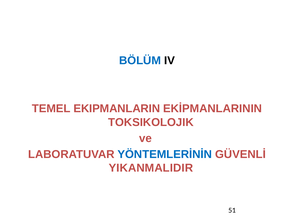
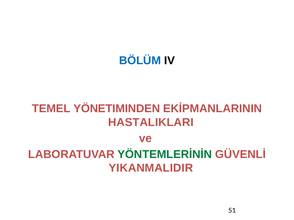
EKIPMANLARIN: EKIPMANLARIN -> YÖNETIMINDEN (117, 109)
TOKSIKOLOJIK: TOKSIKOLOJIK -> HASTALIKLARI (151, 123)
YÖNTEMLERİNİN colour: blue -> green (165, 155)
